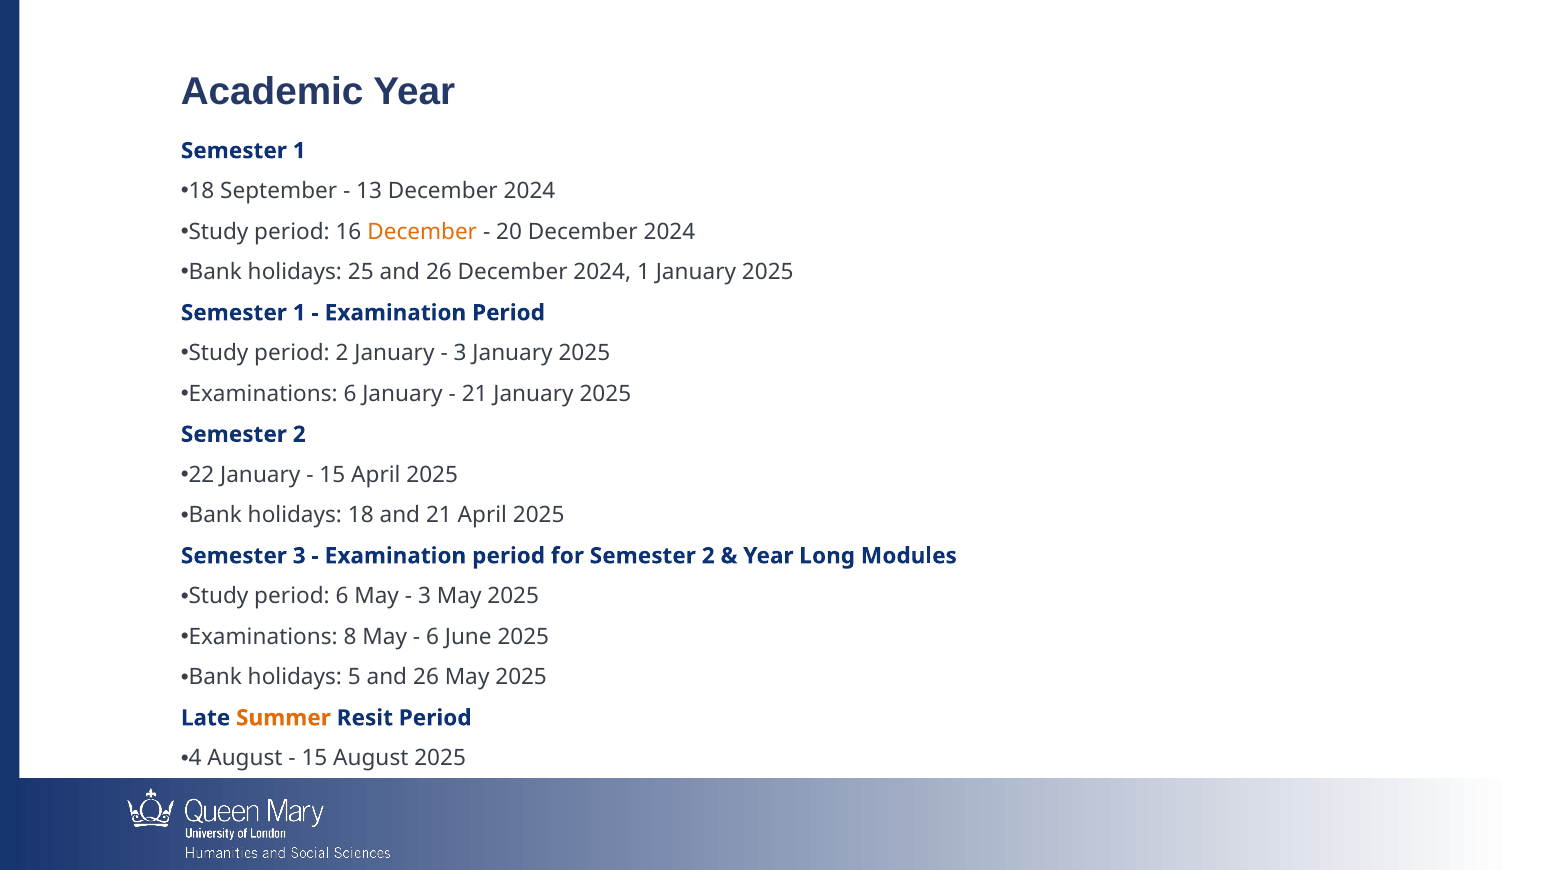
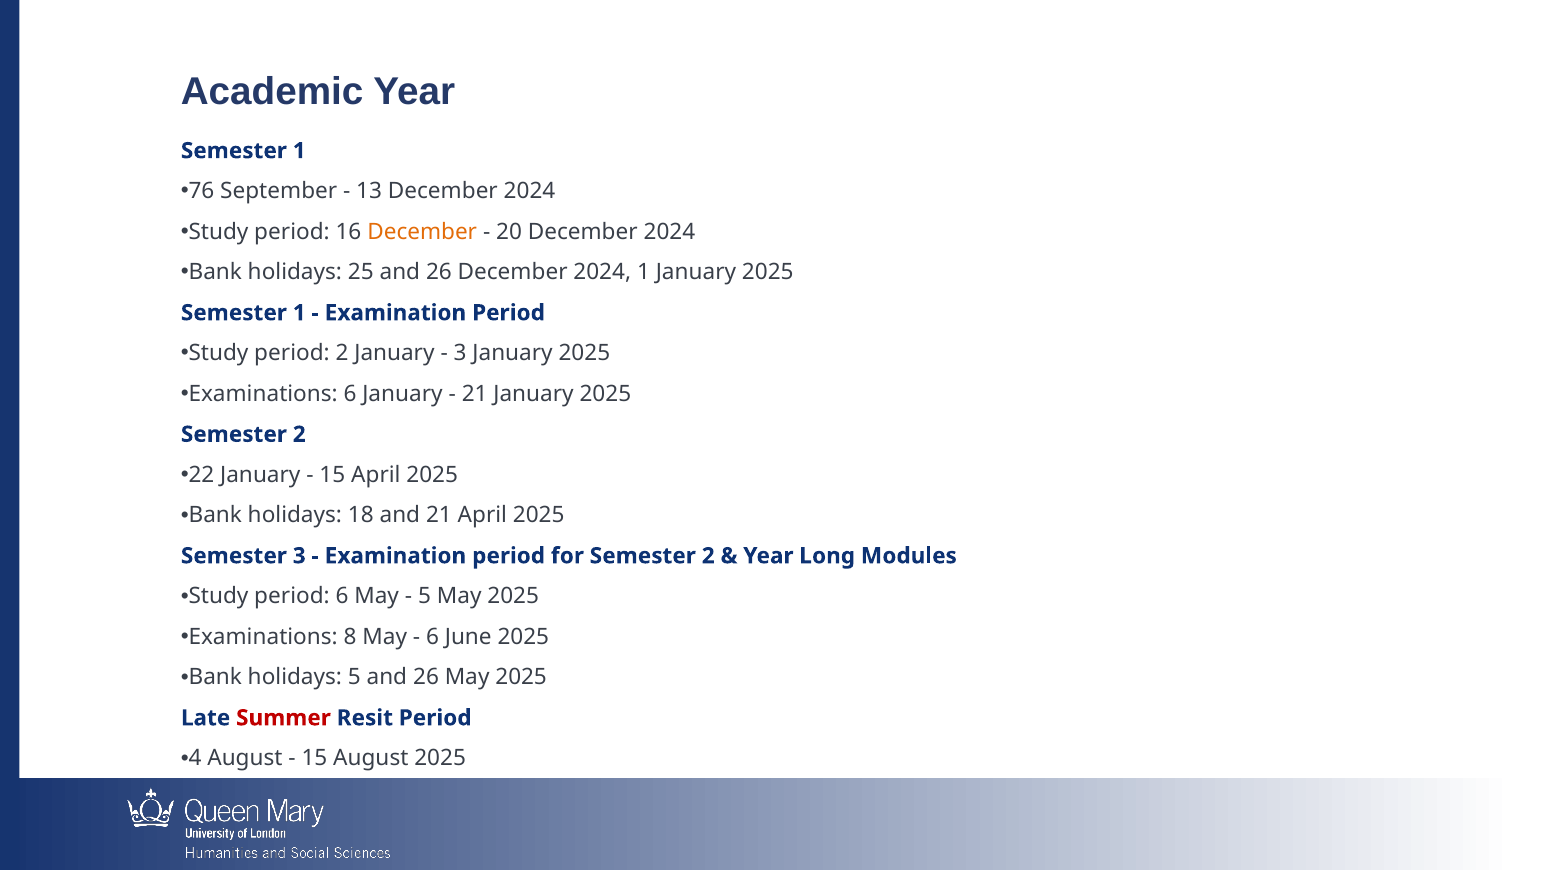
18: 18 -> 76 (201, 191)
3: 3 -> 5 (425, 596)
Summer colour: orange -> red (283, 718)
